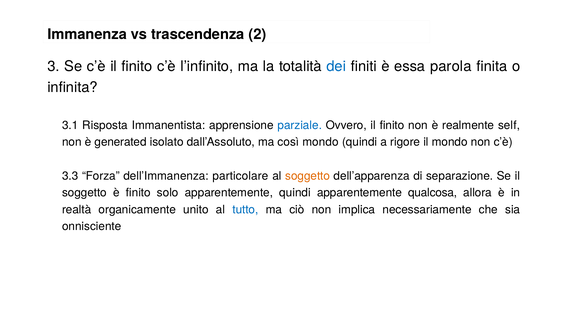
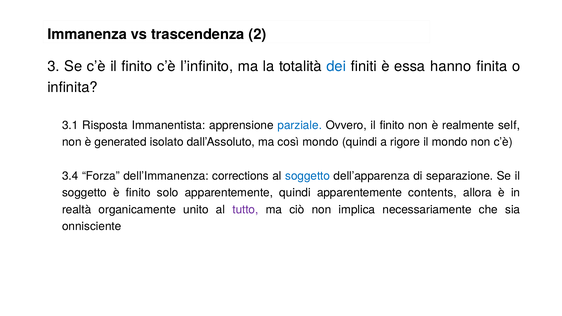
parola: parola -> hanno (451, 66)
3.3: 3.3 -> 3.4 (70, 176)
particolare: particolare -> corrections (241, 176)
soggetto colour: orange -> blue (308, 176)
qualcosa: qualcosa -> contents (433, 193)
tutto colour: blue -> purple (245, 210)
